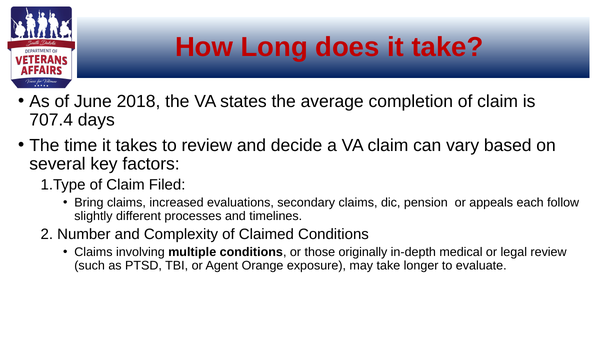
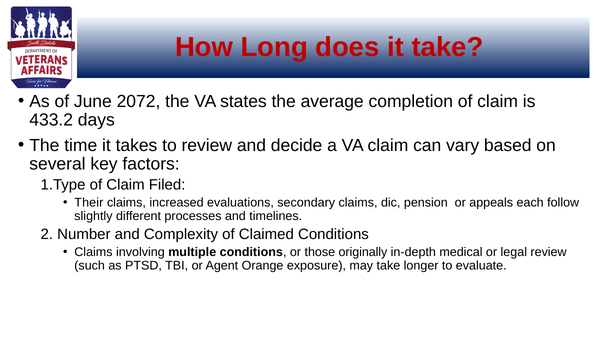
2018: 2018 -> 2072 (139, 101)
707.4: 707.4 -> 433.2 (51, 120)
Bring: Bring -> Their (89, 203)
